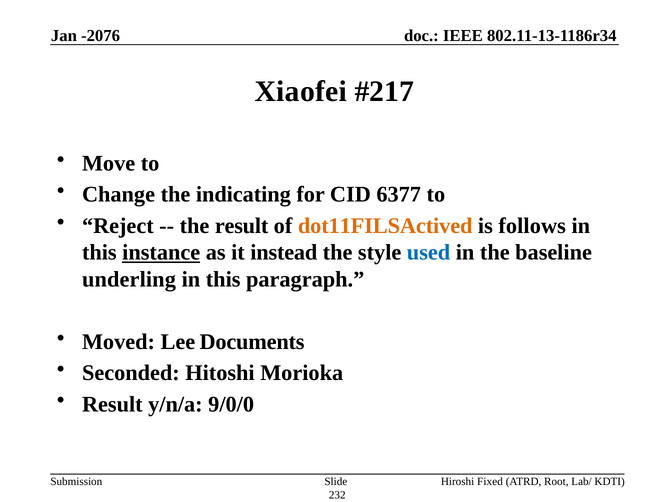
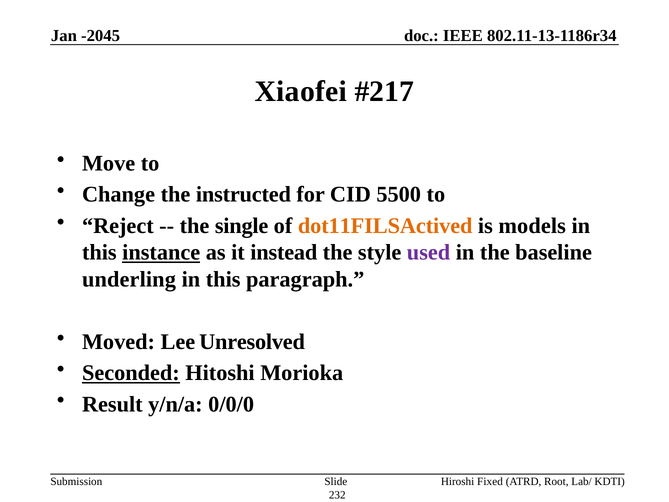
-2076: -2076 -> -2045 (101, 36)
indicating: indicating -> instructed (243, 194)
6377: 6377 -> 5500 (399, 194)
the result: result -> single (242, 226)
follows: follows -> models (532, 226)
used colour: blue -> purple (429, 252)
Documents: Documents -> Unresolved (252, 342)
Seconded underline: none -> present (131, 373)
9/0/0: 9/0/0 -> 0/0/0 (231, 404)
